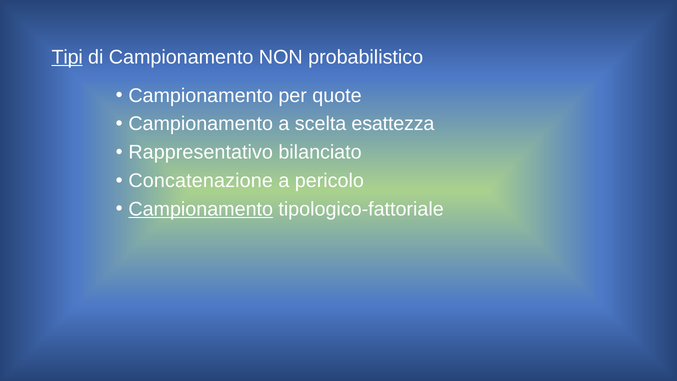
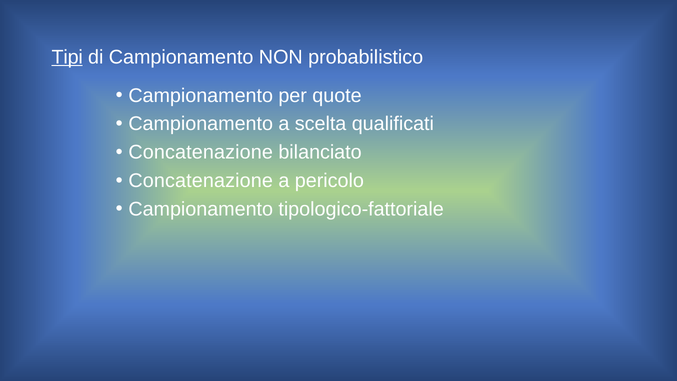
esattezza: esattezza -> qualificati (393, 124)
Rappresentativo: Rappresentativo -> Concatenazione (201, 152)
Campionamento underline: present -> none (201, 209)
